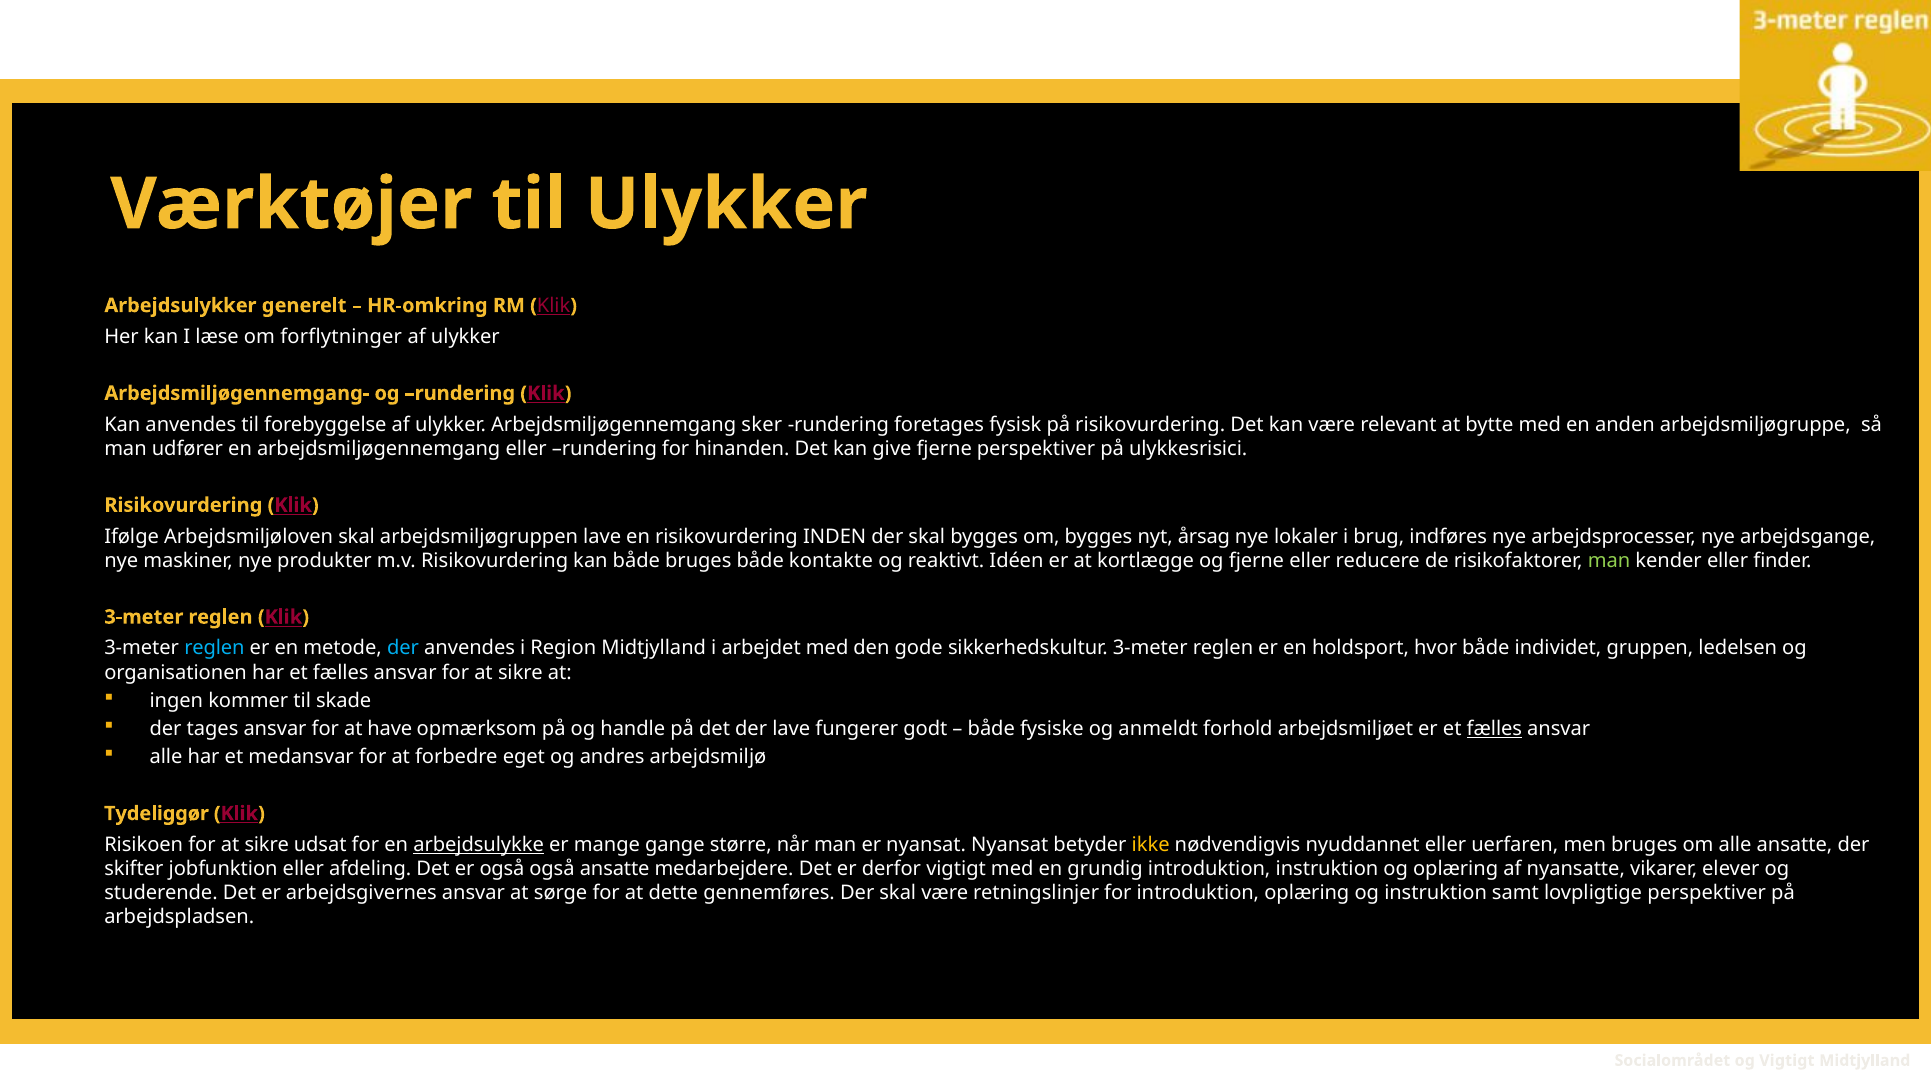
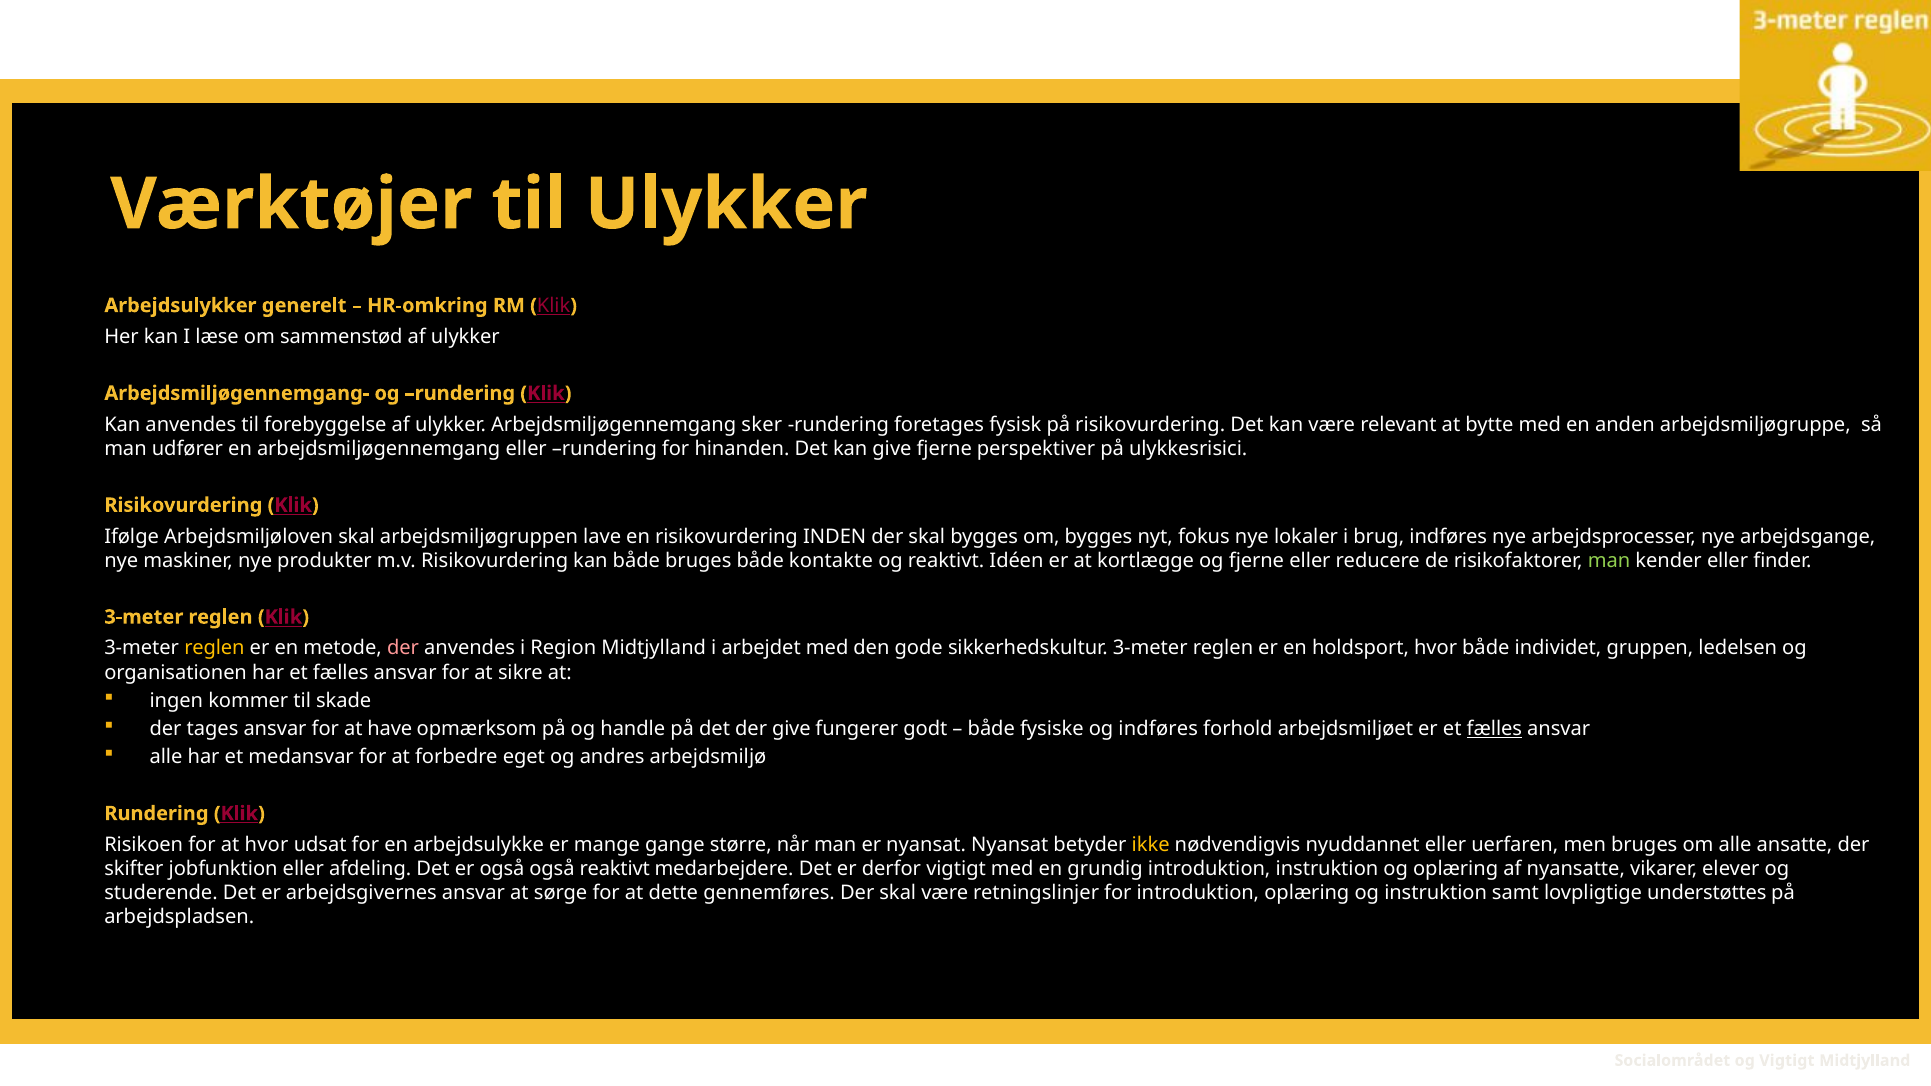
forflytninger: forflytninger -> sammenstød (341, 337)
årsag: årsag -> fokus (1204, 537)
reglen colour: light blue -> yellow (214, 649)
der colour: light blue -> pink (403, 649)
der lave: lave -> give (791, 729)
og anmeldt: anmeldt -> indføres (1158, 729)
Tydeliggør: Tydeliggør -> Rundering (156, 814)
Risikoen for at sikre: sikre -> hvor (267, 845)
arbejdsulykke underline: present -> none (479, 845)
også ansatte: ansatte -> reaktivt (615, 869)
lovpligtige perspektiver: perspektiver -> understøttes (1707, 894)
